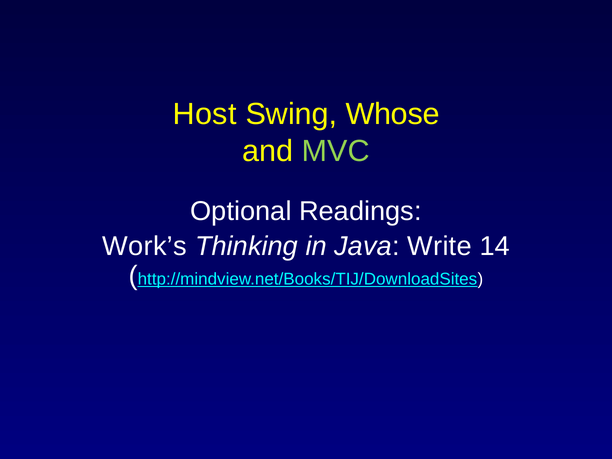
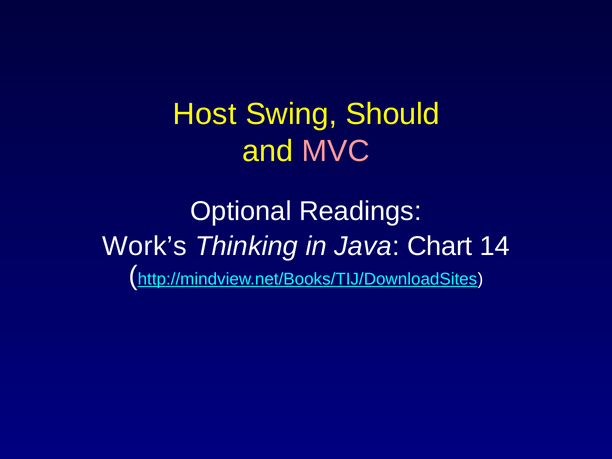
Whose: Whose -> Should (393, 114)
MVC colour: light green -> pink (336, 151)
Write: Write -> Chart (440, 246)
